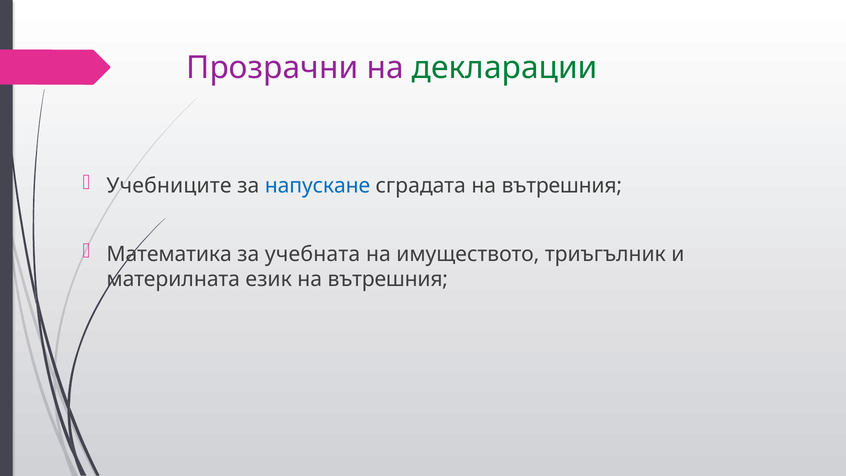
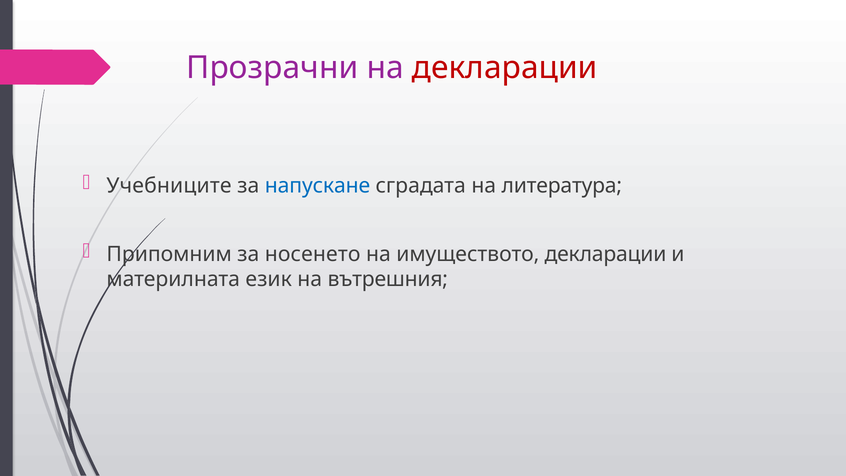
декларации colour: green -> red (505, 68)
сградата на вътрешния: вътрешния -> литература (562, 186)
Математика: Математика -> Припомним (169, 254)
учебната: учебната -> носенето (313, 254)
имуществото триъгълник: триъгълник -> декларации (605, 254)
